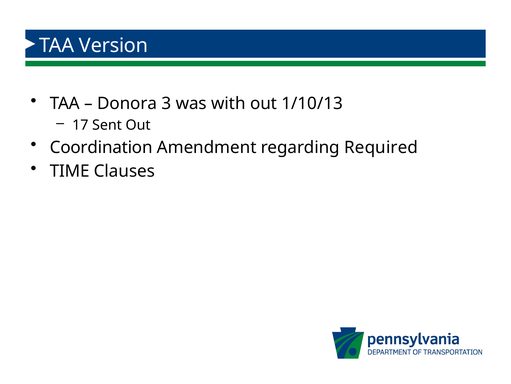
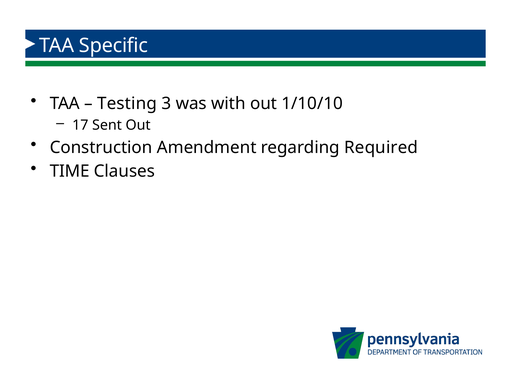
Version: Version -> Specific (114, 46)
Donora: Donora -> Testing (127, 103)
1/10/13: 1/10/13 -> 1/10/10 (312, 103)
Coordination: Coordination -> Construction (101, 147)
